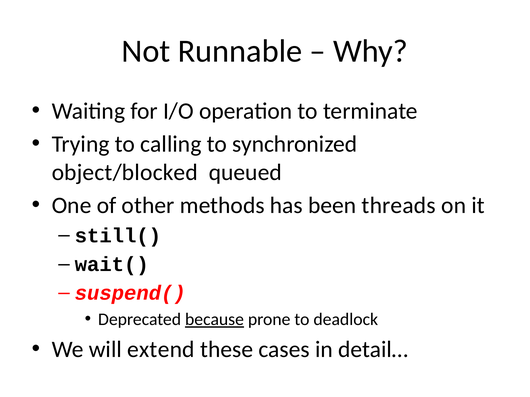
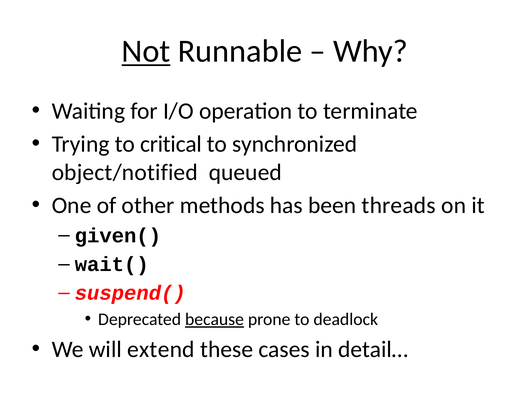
Not underline: none -> present (146, 51)
calling: calling -> critical (171, 144)
object/blocked: object/blocked -> object/notified (125, 173)
still(: still( -> given( (118, 236)
